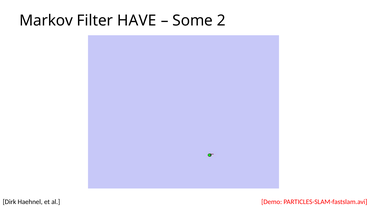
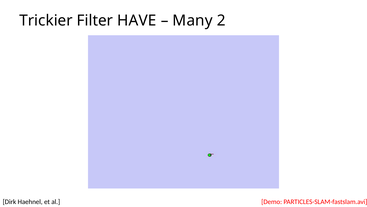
Markov: Markov -> Trickier (46, 21)
Some: Some -> Many (193, 21)
